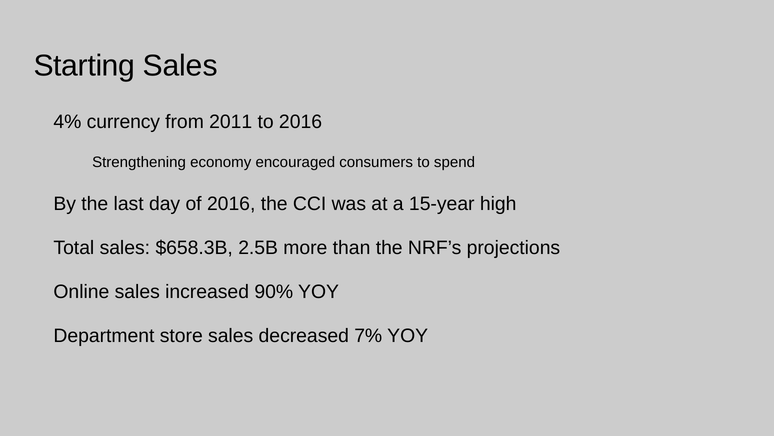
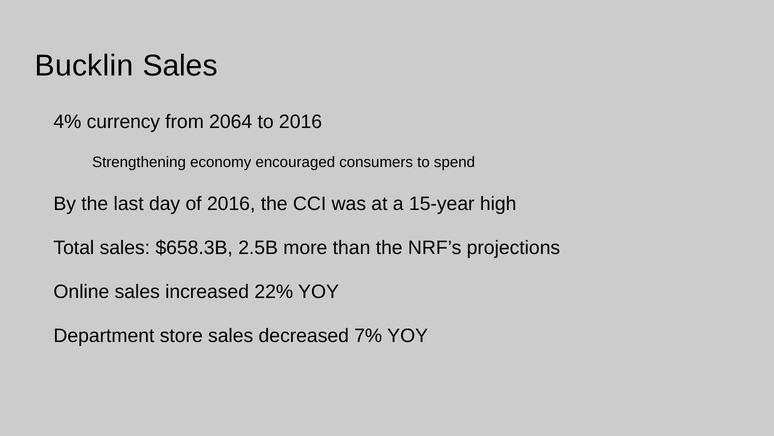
Starting: Starting -> Bucklin (84, 66)
2011: 2011 -> 2064 (231, 122)
90%: 90% -> 22% (274, 291)
